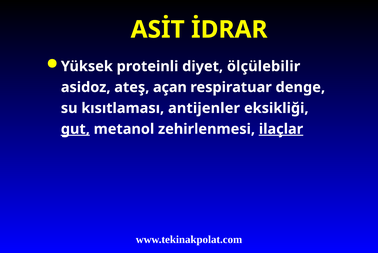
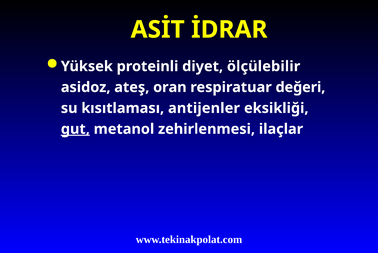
açan: açan -> oran (170, 87)
denge: denge -> değeri (300, 87)
ilaçlar underline: present -> none (281, 129)
